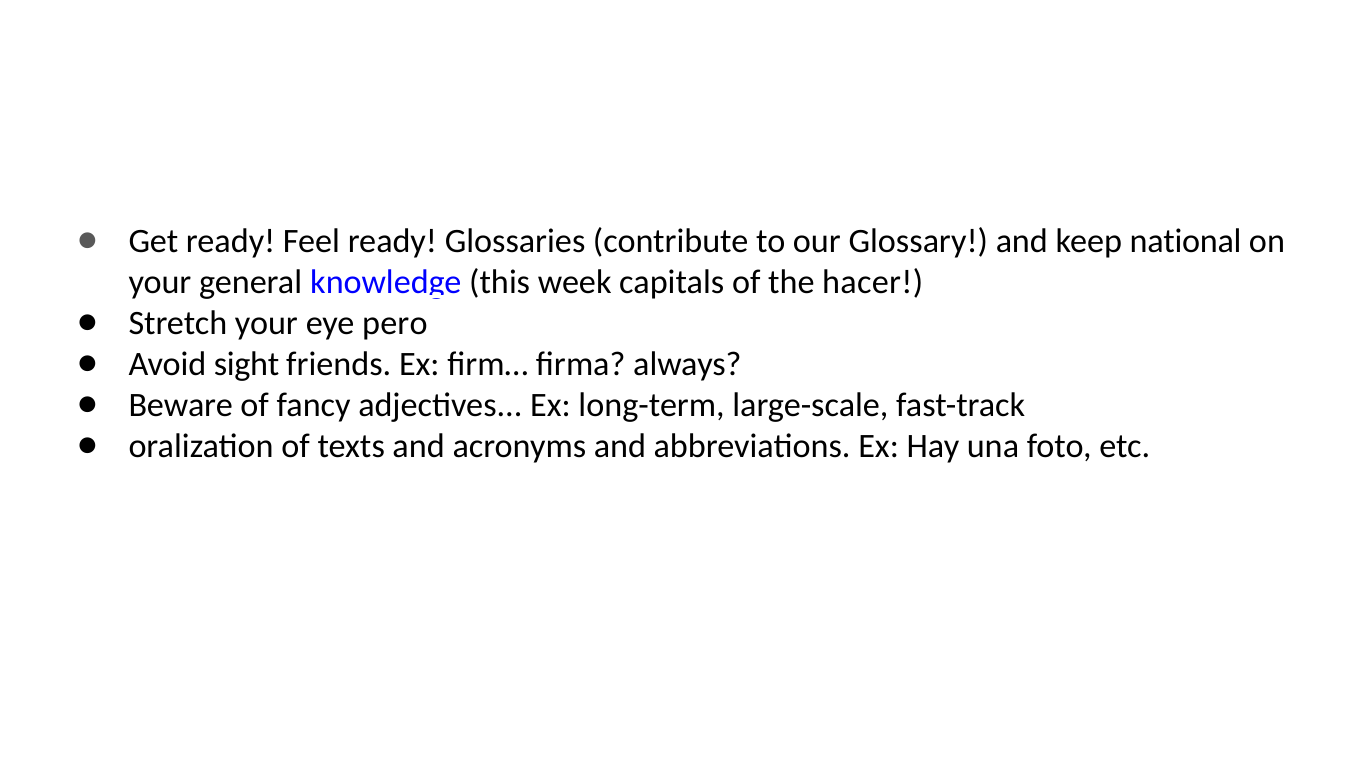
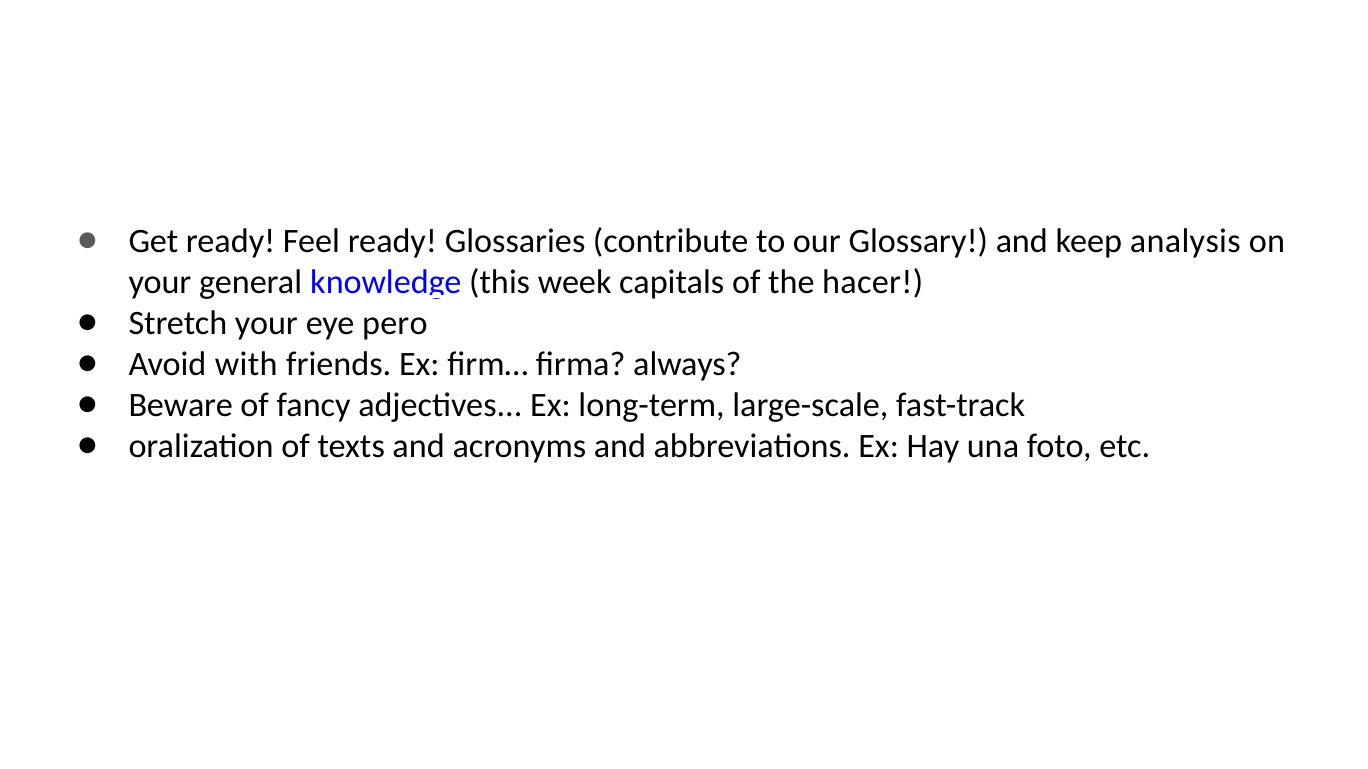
national: national -> analysis (1185, 241)
sight: sight -> with (246, 365)
